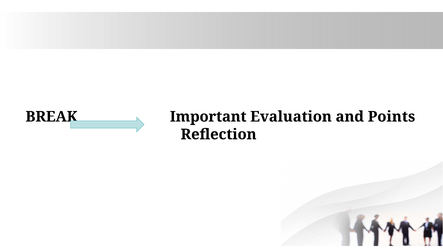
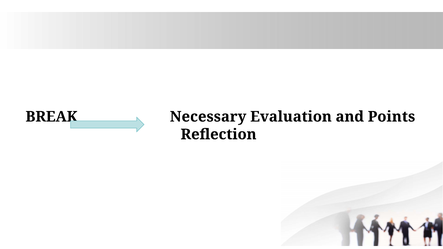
Important: Important -> Necessary (208, 117)
